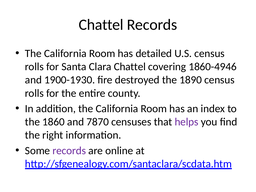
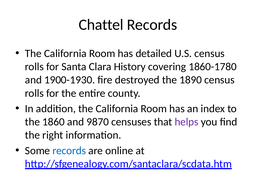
Clara Chattel: Chattel -> History (130, 67)
1860-4946: 1860-4946 -> 1860-1780 (213, 67)
7870: 7870 -> 9870 (98, 122)
records colour: purple -> blue (69, 151)
